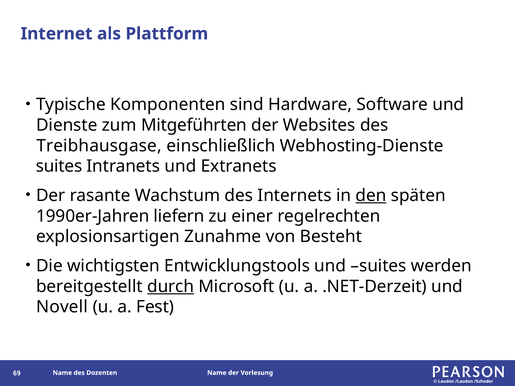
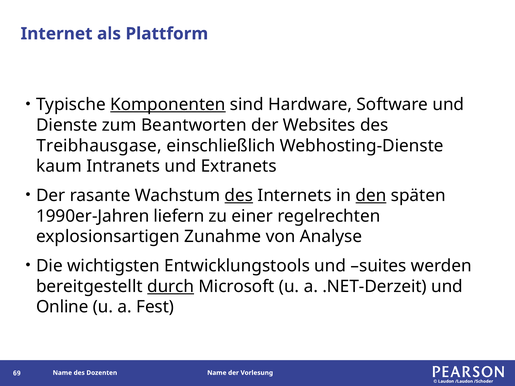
Komponenten underline: none -> present (168, 105)
Mitgeführten: Mitgeführten -> Beantworten (194, 125)
suites: suites -> kaum (59, 166)
des underline: none -> present (239, 196)
Besteht: Besteht -> Analyse (331, 237)
Novell: Novell -> Online (62, 307)
